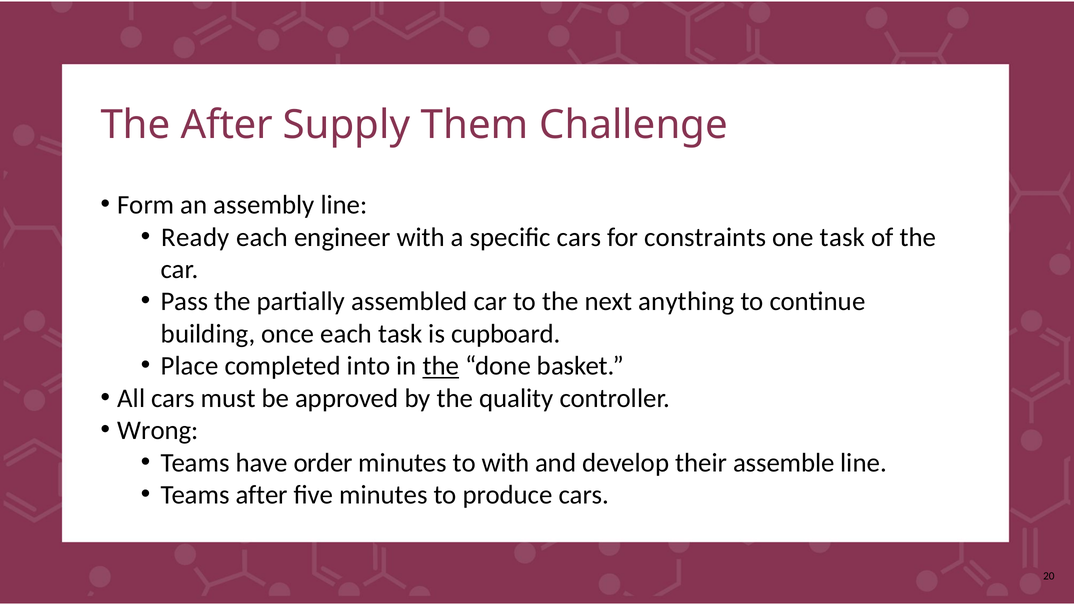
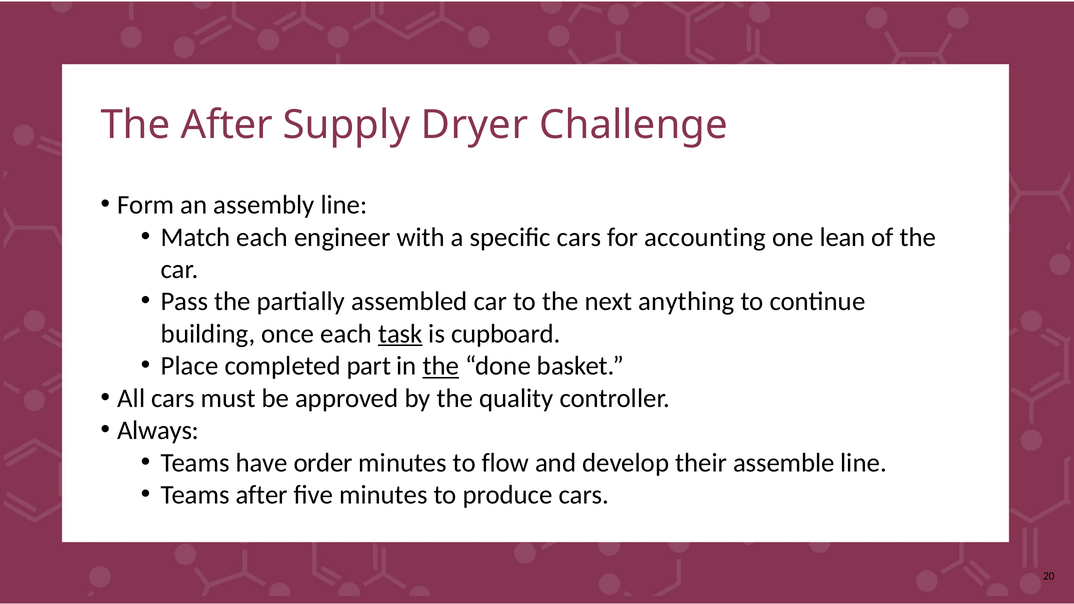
Them: Them -> Dryer (474, 125)
Ready: Ready -> Match (196, 237)
constraints: constraints -> accounting (705, 237)
one task: task -> lean (843, 237)
task underline: none -> present (400, 334)
into: into -> part (369, 366)
Wrong: Wrong -> Always (158, 431)
to with: with -> flow (506, 463)
